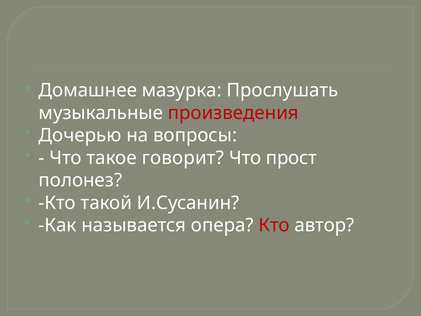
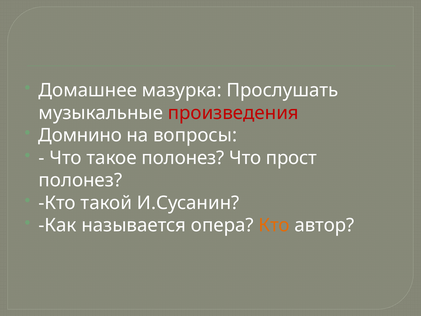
Дочерью: Дочерью -> Домнино (80, 135)
такое говорит: говорит -> полонез (183, 158)
Кто colour: red -> orange (274, 225)
